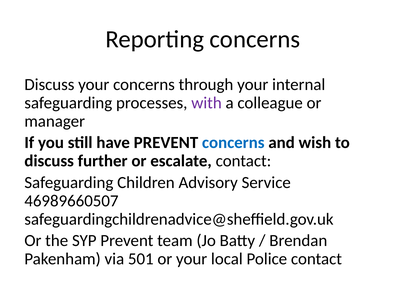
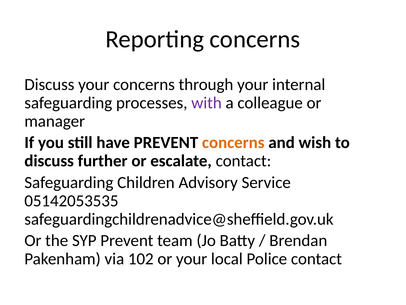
concerns colour: blue -> orange (233, 142)
46989660507: 46989660507 -> 05142053535 (71, 201)
501: 501 -> 102 (141, 259)
